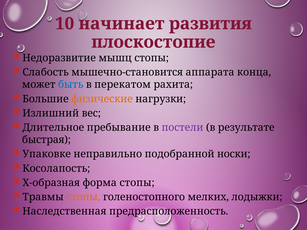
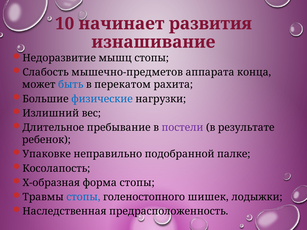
плоскостопие: плоскостопие -> изнашивание (153, 42)
мышечно-становится: мышечно-становится -> мышечно-предметов (127, 72)
физические colour: orange -> blue (102, 99)
быстрая: быстрая -> ребенок (46, 140)
носки: носки -> палке (234, 154)
стопы colour: orange -> blue (83, 197)
мелких: мелких -> шишек (208, 197)
